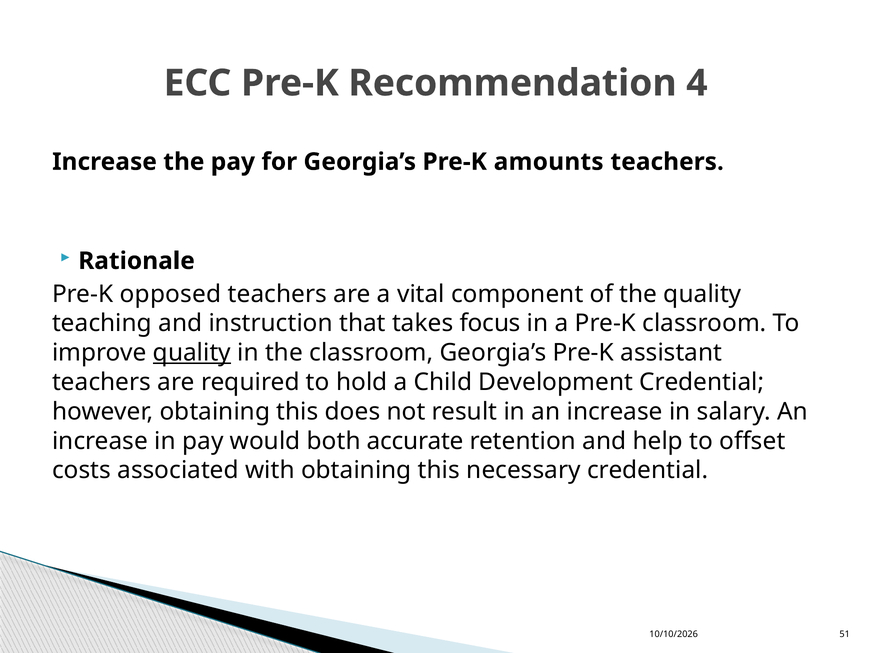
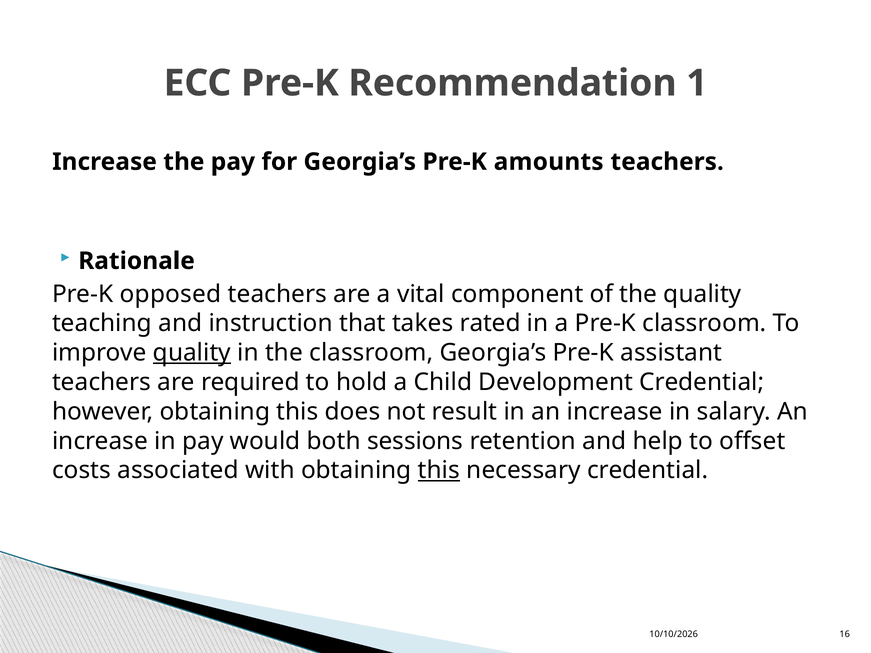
4: 4 -> 1 (697, 83)
focus: focus -> rated (490, 323)
accurate: accurate -> sessions (415, 441)
this underline: none -> present (439, 471)
51: 51 -> 16 (845, 635)
